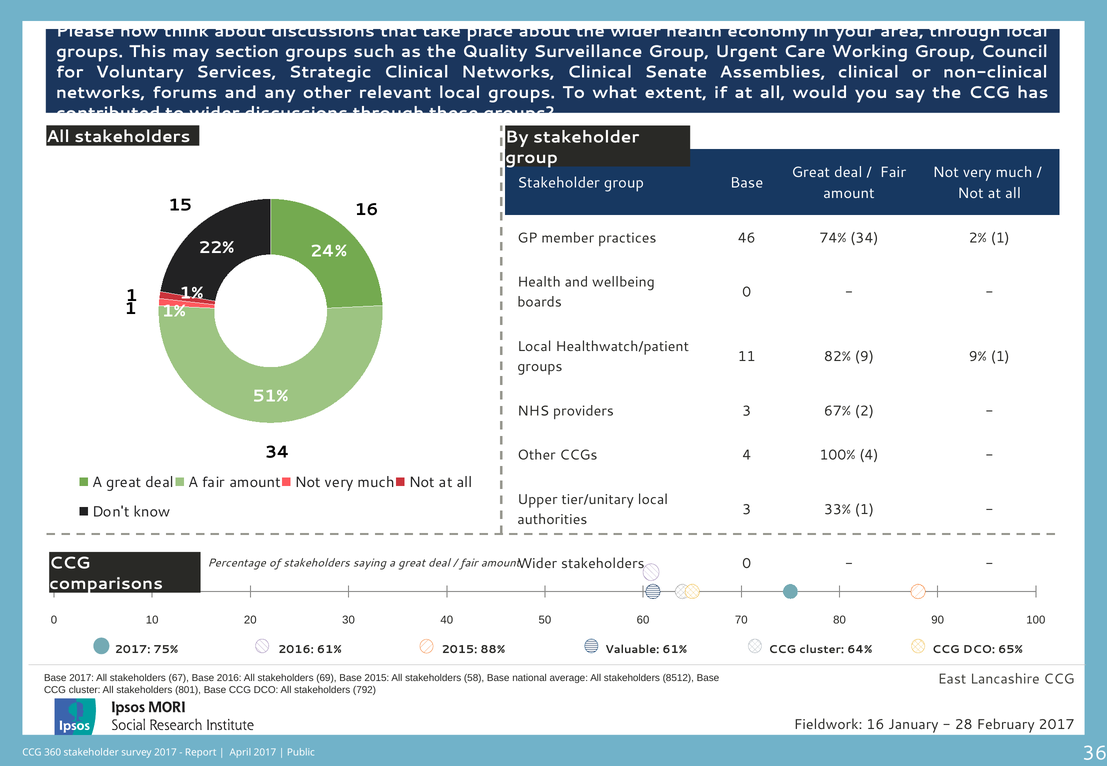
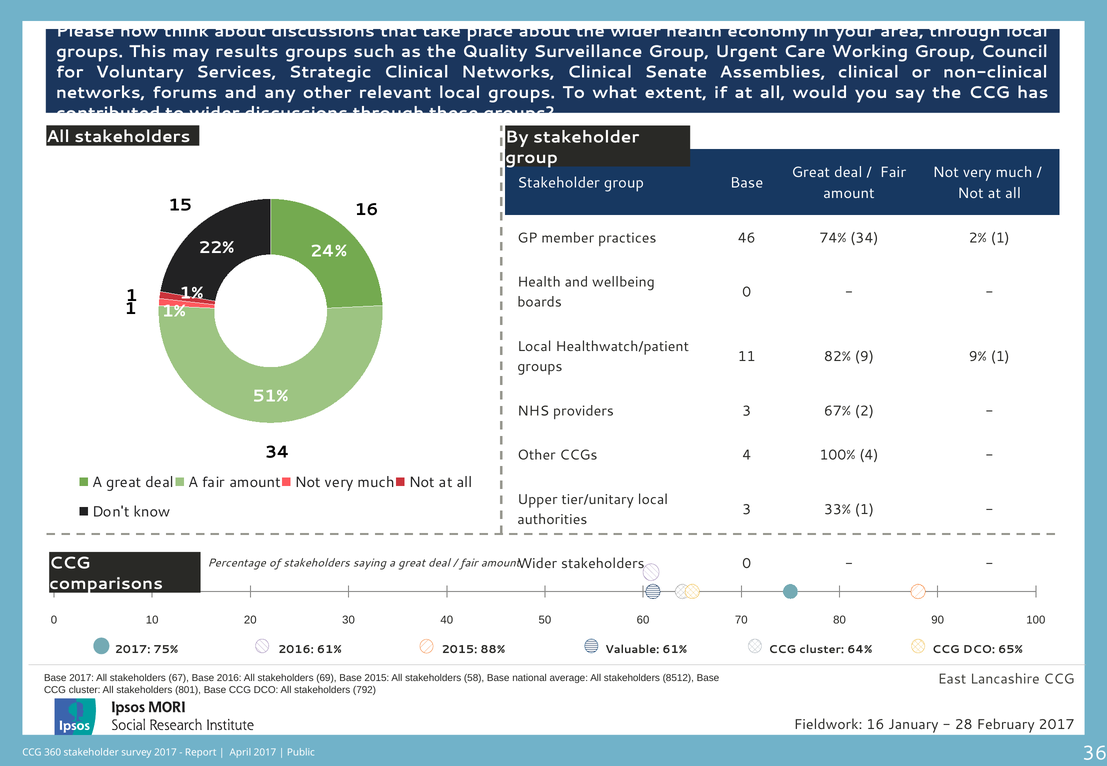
section: section -> results (247, 52)
